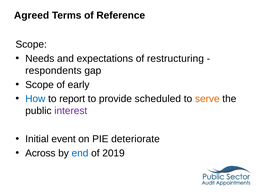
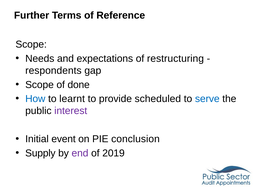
Agreed: Agreed -> Further (32, 15)
early: early -> done (79, 85)
report: report -> learnt (72, 99)
serve colour: orange -> blue (207, 99)
deteriorate: deteriorate -> conclusion (135, 139)
Across: Across -> Supply (40, 153)
end colour: blue -> purple (80, 153)
